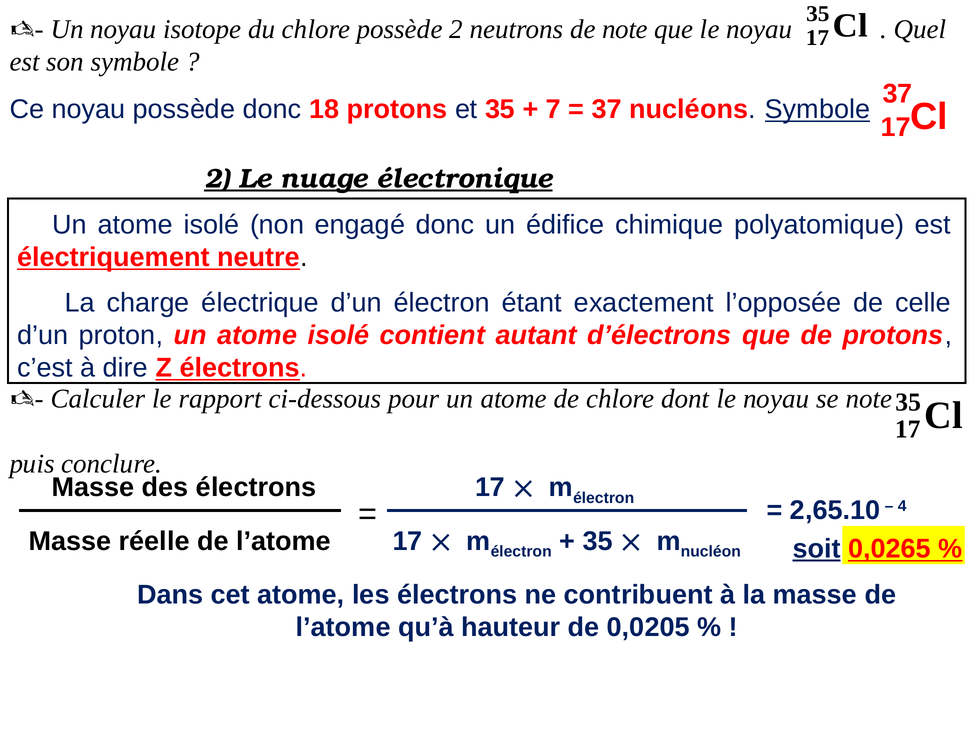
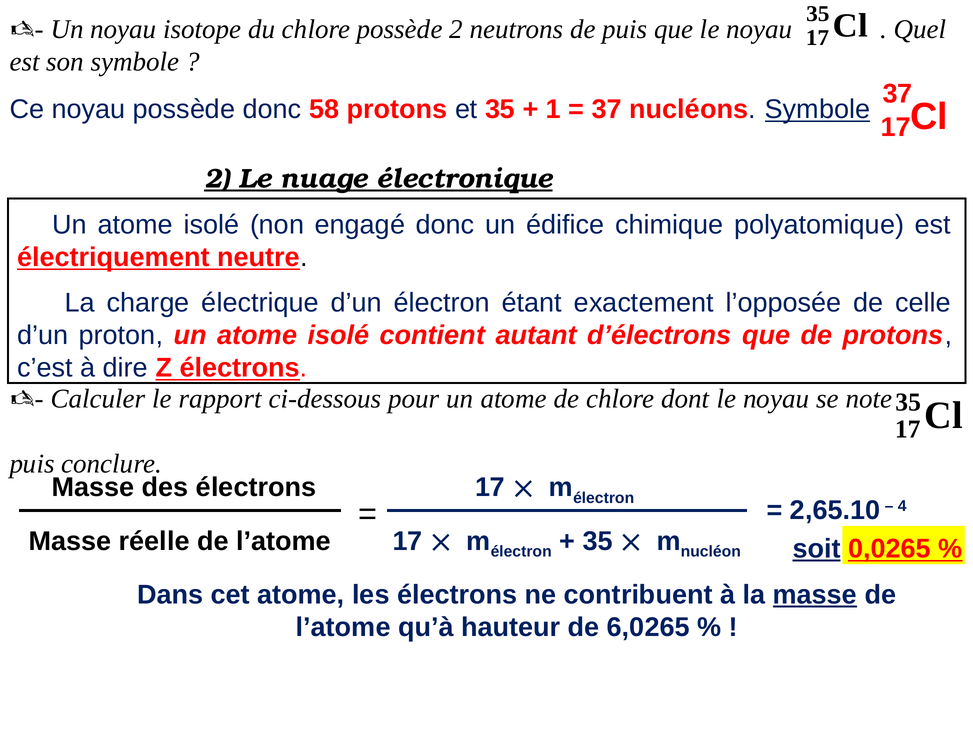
de note: note -> puis (625, 30)
18: 18 -> 58 (324, 109)
7: 7 -> 1 (553, 109)
masse underline: none -> present (815, 595)
0,0205: 0,0205 -> 6,0265 (648, 627)
